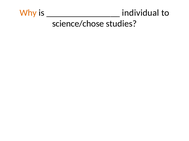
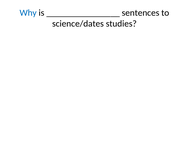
Why colour: orange -> blue (28, 13)
individual: individual -> sentences (141, 13)
science/chose: science/chose -> science/dates (78, 24)
